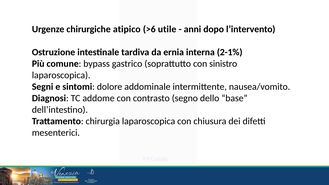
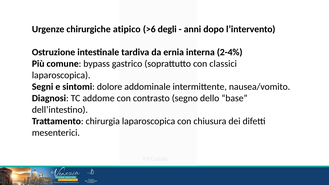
utile: utile -> degli (167, 29)
2-1%: 2-1% -> 2-4% (230, 52)
sinistro: sinistro -> classici (223, 64)
